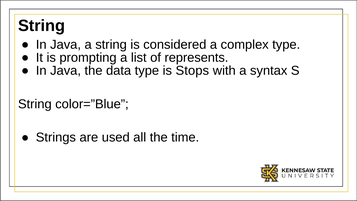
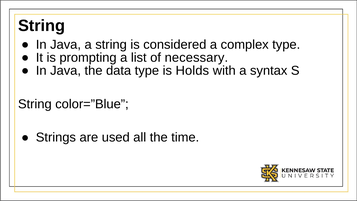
represents: represents -> necessary (196, 58)
Stops: Stops -> Holds (192, 71)
